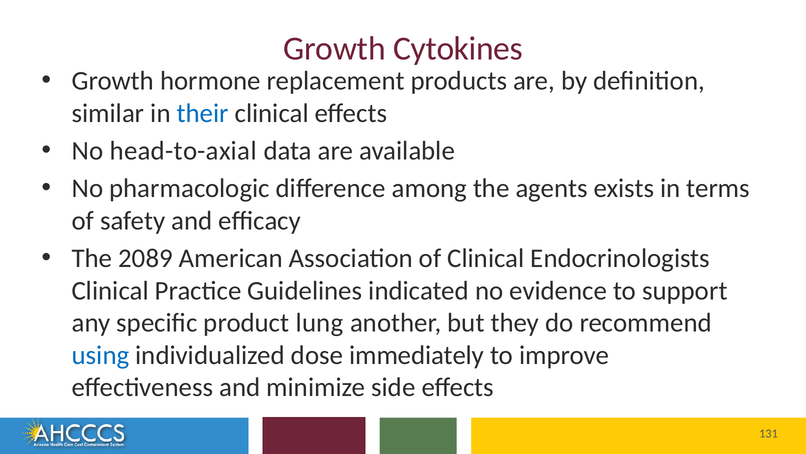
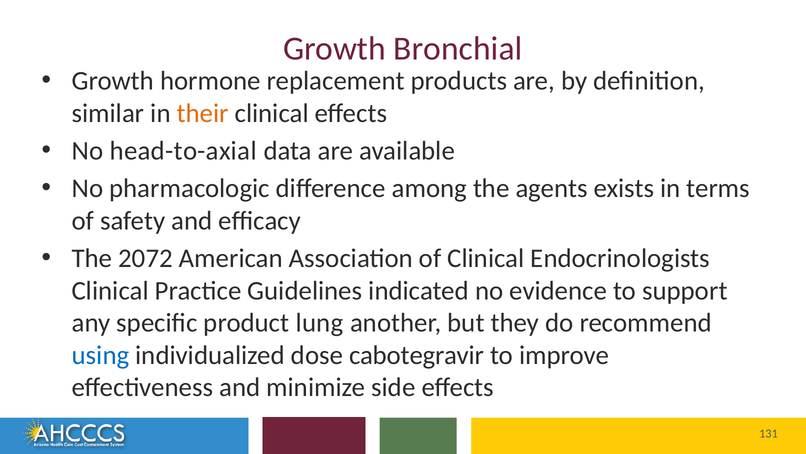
Cytokines: Cytokines -> Bronchial (458, 49)
their colour: blue -> orange (203, 113)
2089: 2089 -> 2072 (146, 258)
immediately: immediately -> cabotegravir (417, 355)
